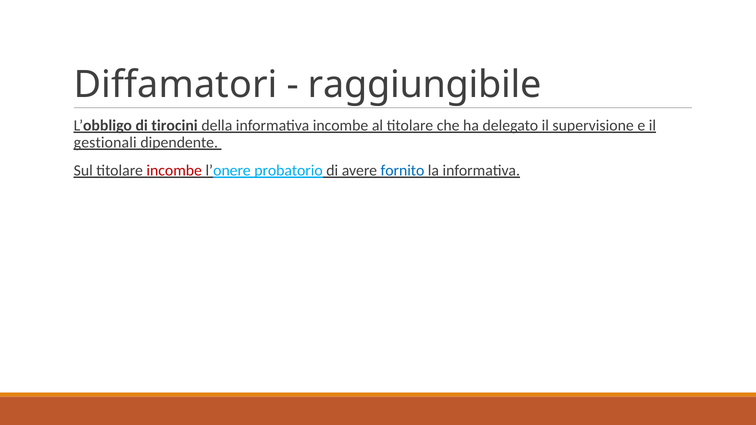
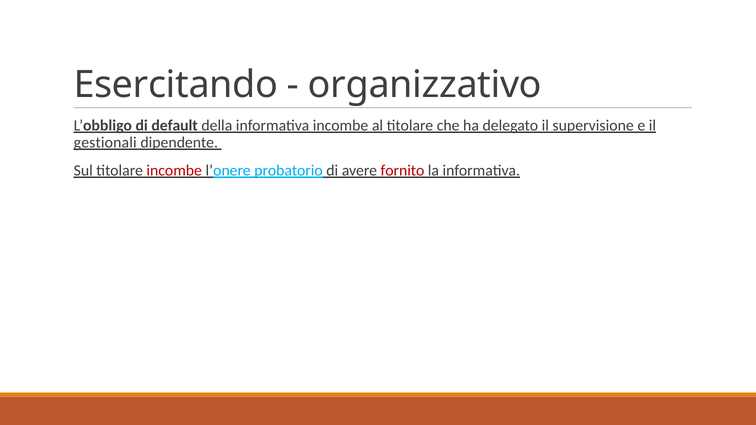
Diffamatori: Diffamatori -> Esercitando (176, 85)
raggiungibile: raggiungibile -> organizzativo (425, 85)
tirocini: tirocini -> default (175, 126)
fornito colour: blue -> red (402, 171)
